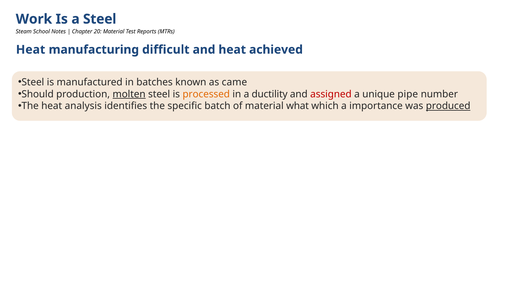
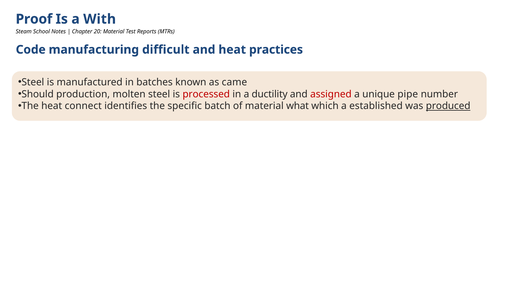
Work: Work -> Proof (34, 19)
a Steel: Steel -> With (100, 19)
Heat: Heat -> Code (31, 50)
achieved: achieved -> practices (276, 50)
molten underline: present -> none (129, 94)
processed colour: orange -> red (206, 94)
analysis: analysis -> connect (83, 106)
importance: importance -> established (376, 106)
